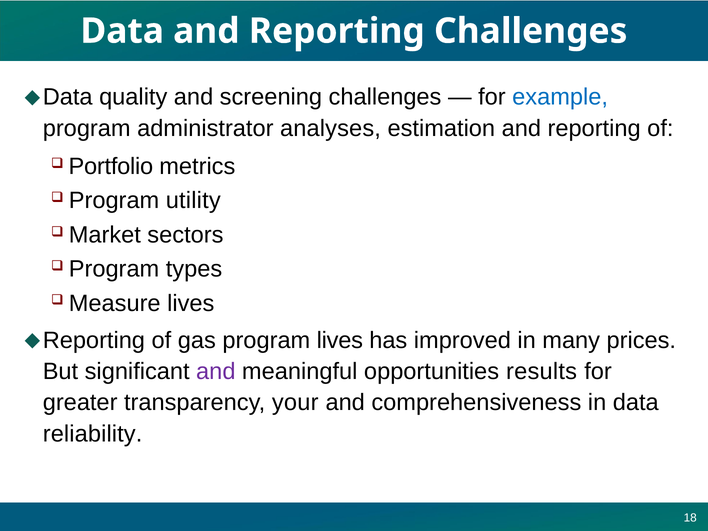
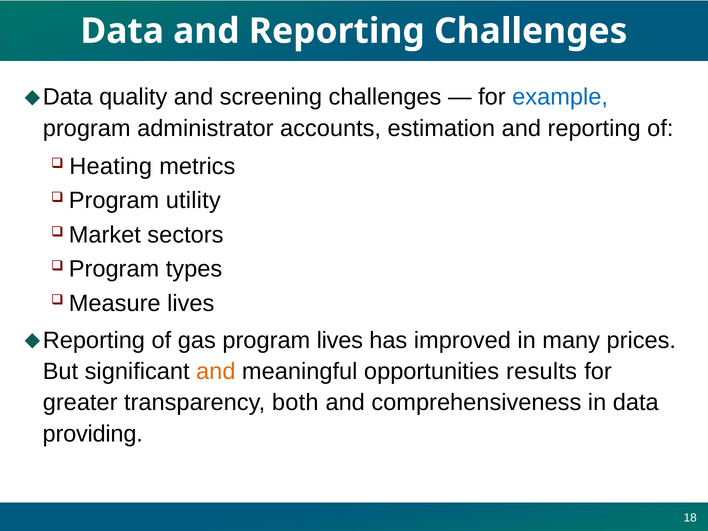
analyses: analyses -> accounts (331, 128)
Portfolio: Portfolio -> Heating (111, 166)
and colour: purple -> orange (216, 371)
your: your -> both (295, 403)
reliability: reliability -> providing (93, 434)
